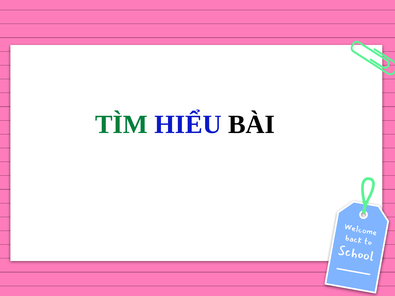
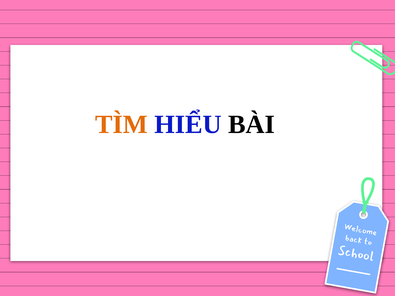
TÌM colour: green -> orange (121, 125)
